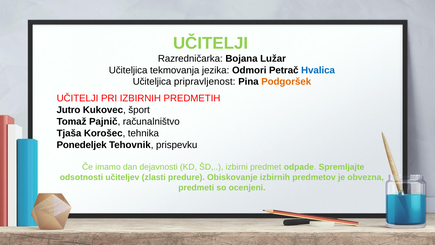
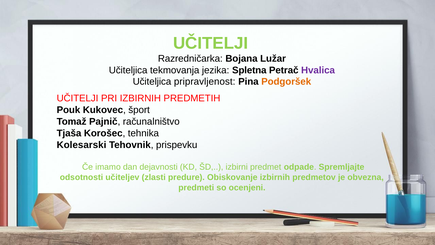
Odmori: Odmori -> Spletna (249, 70)
Hvalica colour: blue -> purple (318, 70)
Jutro: Jutro -> Pouk (68, 110)
Ponedeljek: Ponedeljek -> Kolesarski (82, 145)
